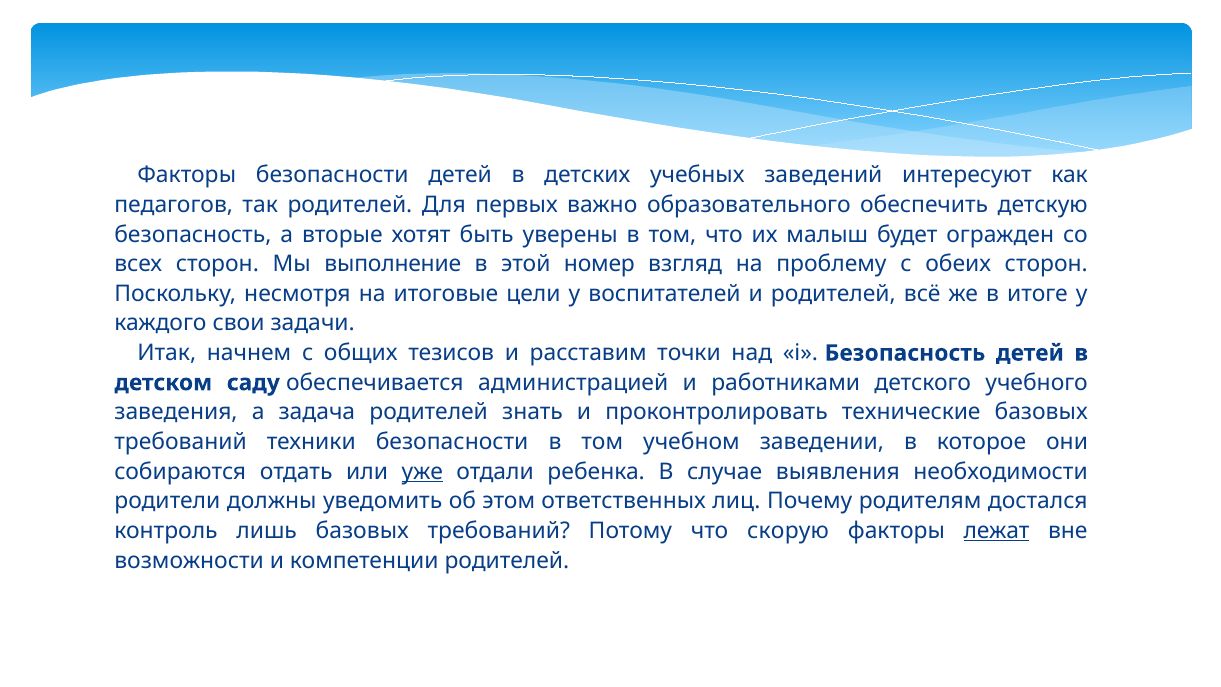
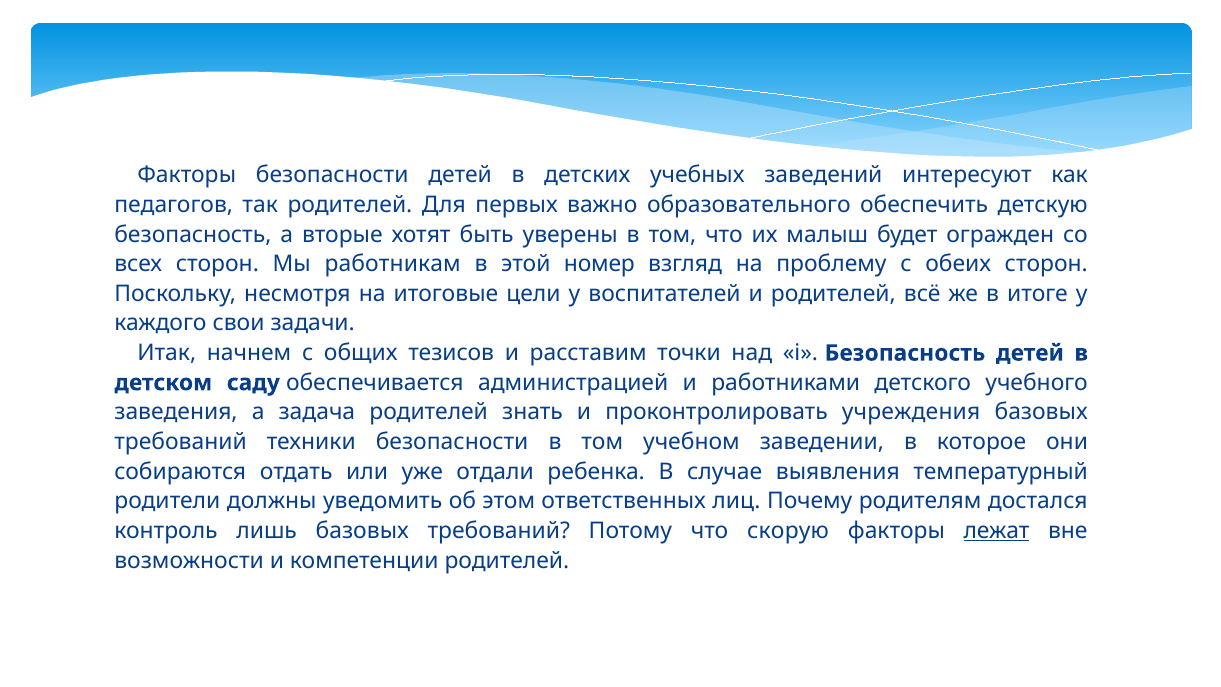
выполнение: выполнение -> работникам (393, 264)
технические: технические -> учреждения (911, 412)
уже underline: present -> none (422, 472)
необходимости: необходимости -> температурный (1001, 472)
